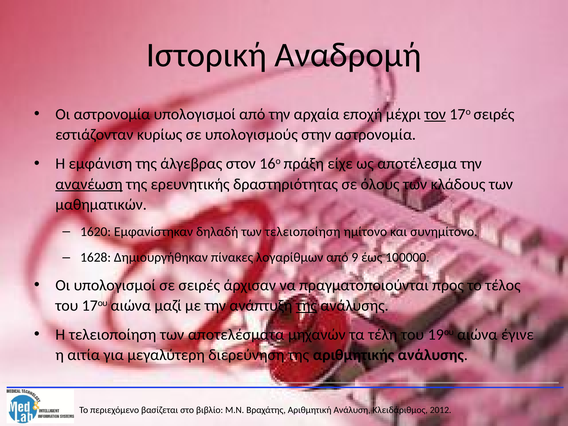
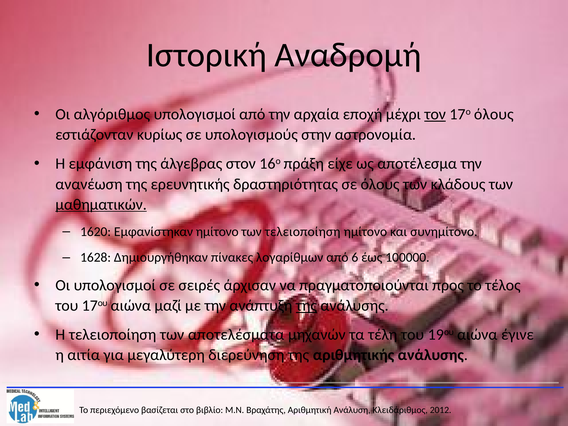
Οι αστρονομία: αστρονομία -> αλγόριθμος (112, 114)
17ο σειρές: σειρές -> όλους (494, 114)
ανανέωση underline: present -> none (89, 184)
μαθηματικών underline: none -> present (101, 205)
Εμφανίστηκαν δηλαδή: δηλαδή -> ημίτονο (217, 232)
9: 9 -> 6 (355, 258)
